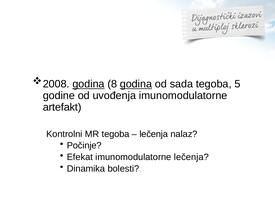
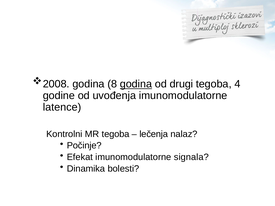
godina underline: present -> none (88, 84)
sada: sada -> drugi (181, 84)
5: 5 -> 4 (237, 84)
artefakt: artefakt -> latence (62, 107)
imunomodulatorne lečenja: lečenja -> signala (191, 157)
